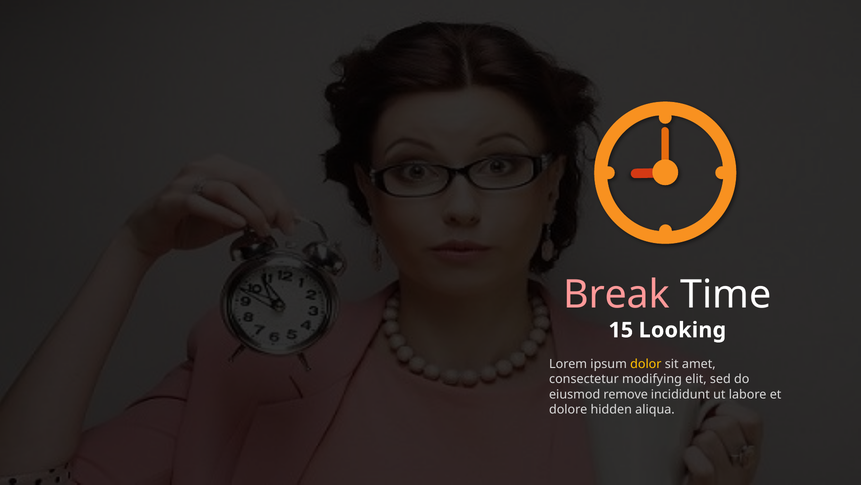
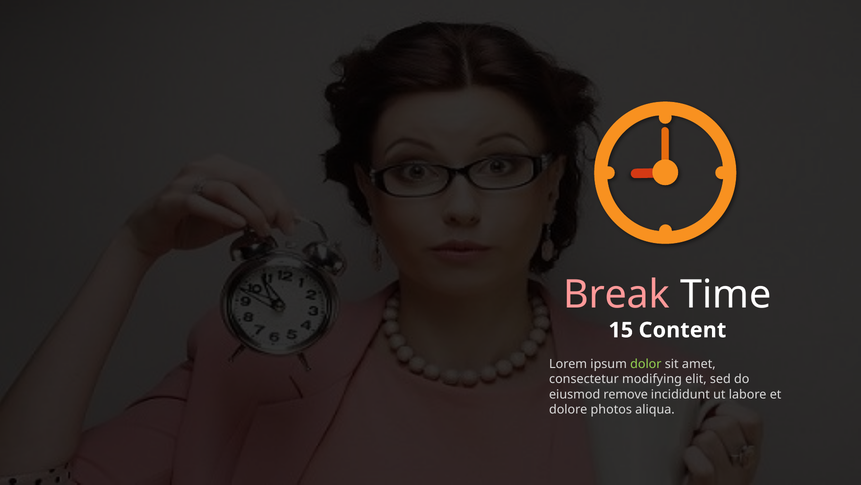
Looking: Looking -> Content (682, 330)
dolor colour: yellow -> light green (646, 364)
hidden: hidden -> photos (611, 409)
